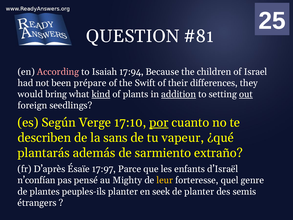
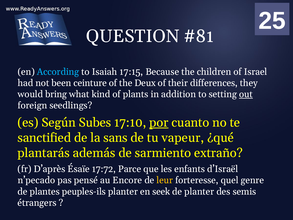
According colour: pink -> light blue (58, 72)
17:94: 17:94 -> 17:15 (131, 72)
prépare: prépare -> ceinture (90, 83)
Swift: Swift -> Deux (145, 83)
kind underline: present -> none (101, 94)
addition underline: present -> none (179, 94)
Verge: Verge -> Subes (95, 122)
describen: describen -> sanctified (44, 138)
17:97: 17:97 -> 17:72 (104, 169)
n’confían: n’confían -> n’pecado (36, 180)
Mighty: Mighty -> Encore (127, 180)
